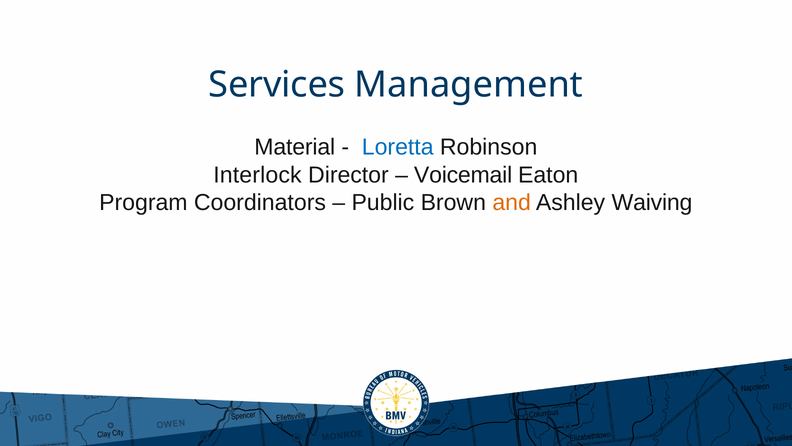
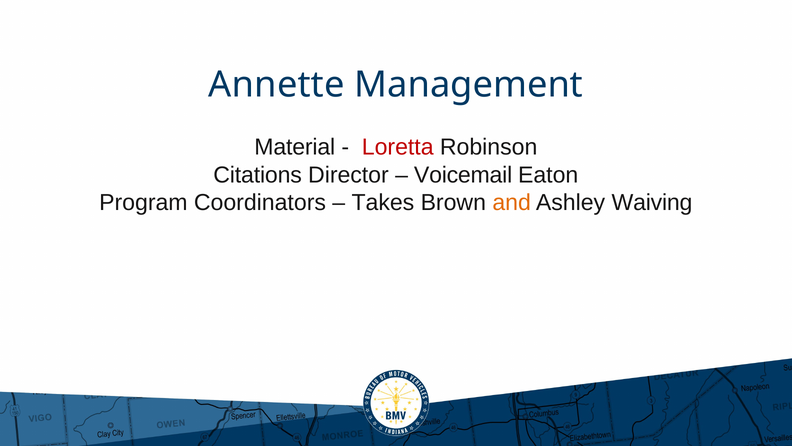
Services: Services -> Annette (277, 85)
Loretta colour: blue -> red (398, 147)
Interlock: Interlock -> Citations (258, 175)
Public: Public -> Takes (383, 203)
